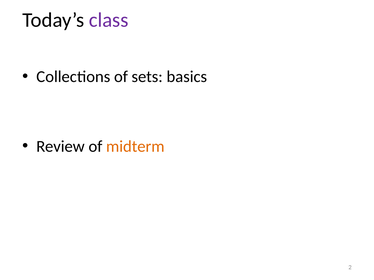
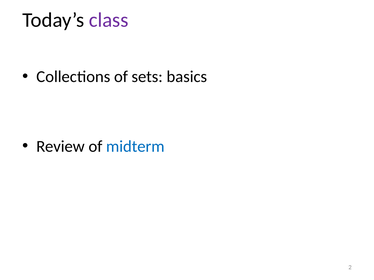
midterm colour: orange -> blue (135, 147)
